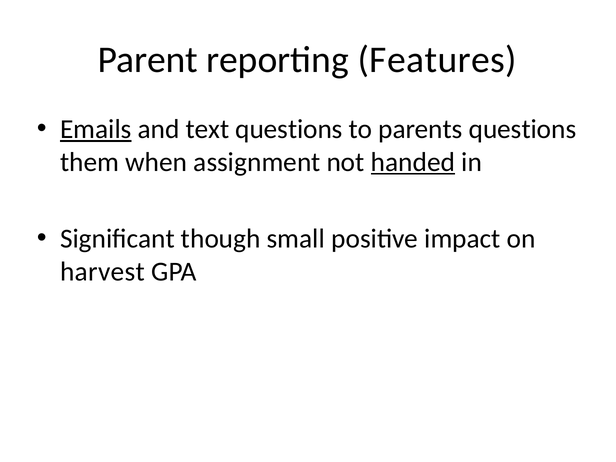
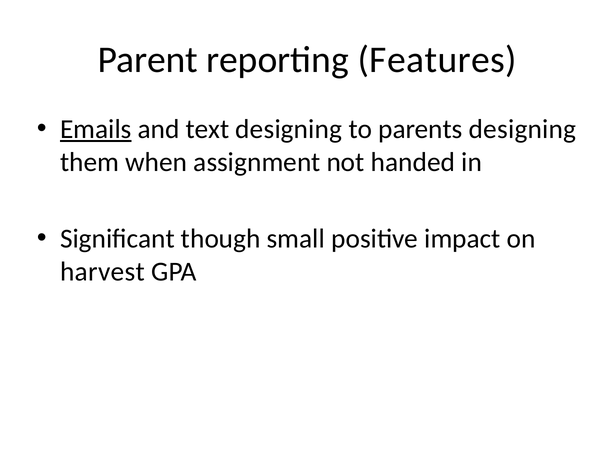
text questions: questions -> designing (289, 129)
parents questions: questions -> designing (522, 129)
handed underline: present -> none (413, 162)
